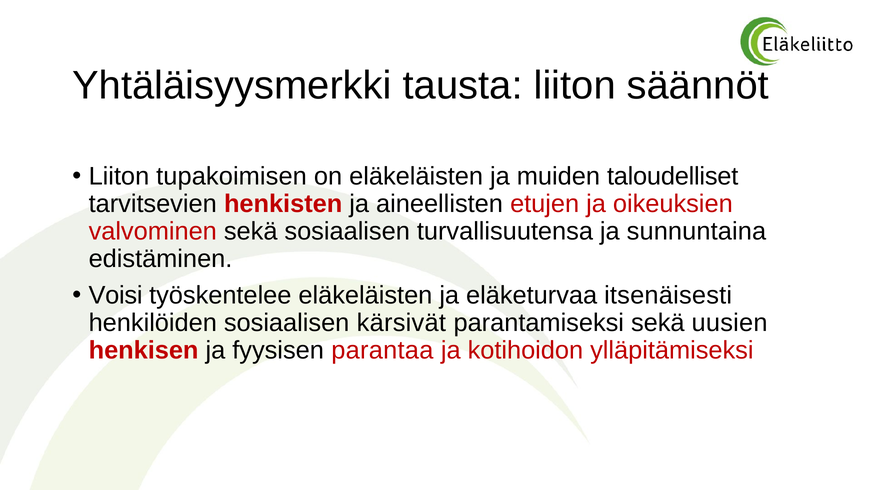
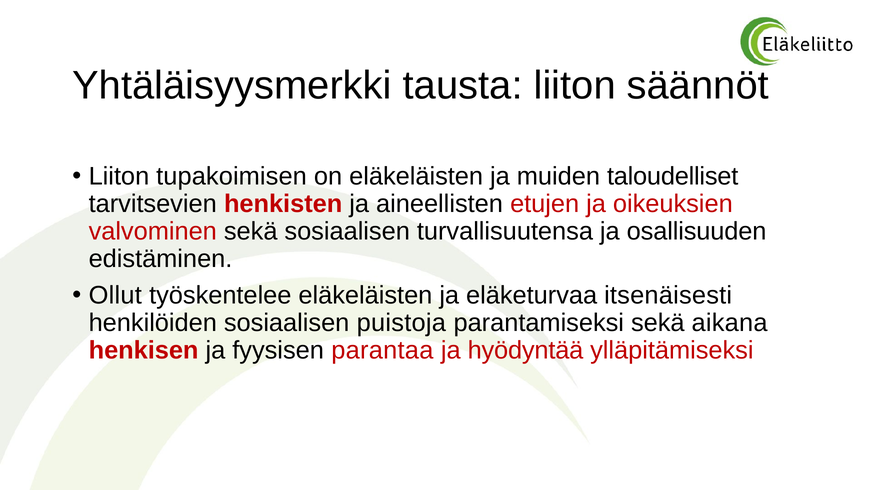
sunnuntaina: sunnuntaina -> osallisuuden (697, 231)
Voisi: Voisi -> Ollut (115, 295)
kärsivät: kärsivät -> puistoja (401, 323)
uusien: uusien -> aikana (730, 323)
kotihoidon: kotihoidon -> hyödyntää (525, 350)
